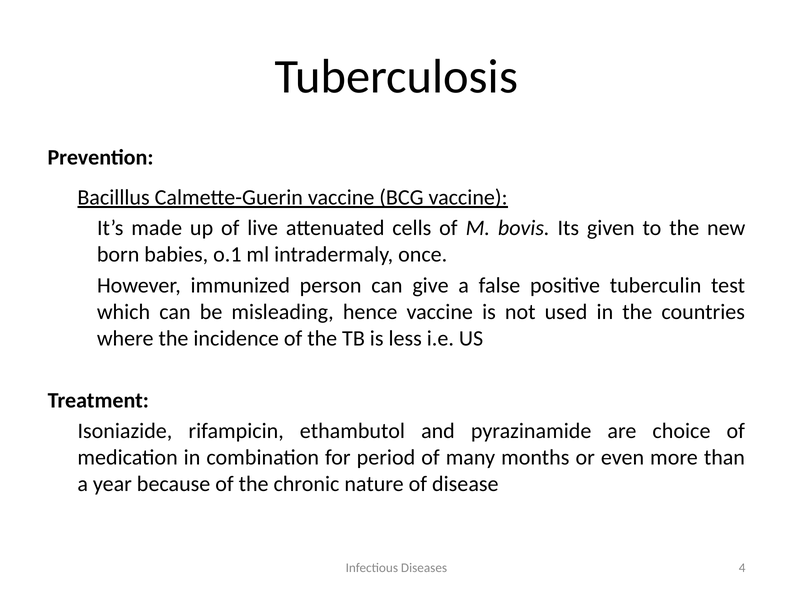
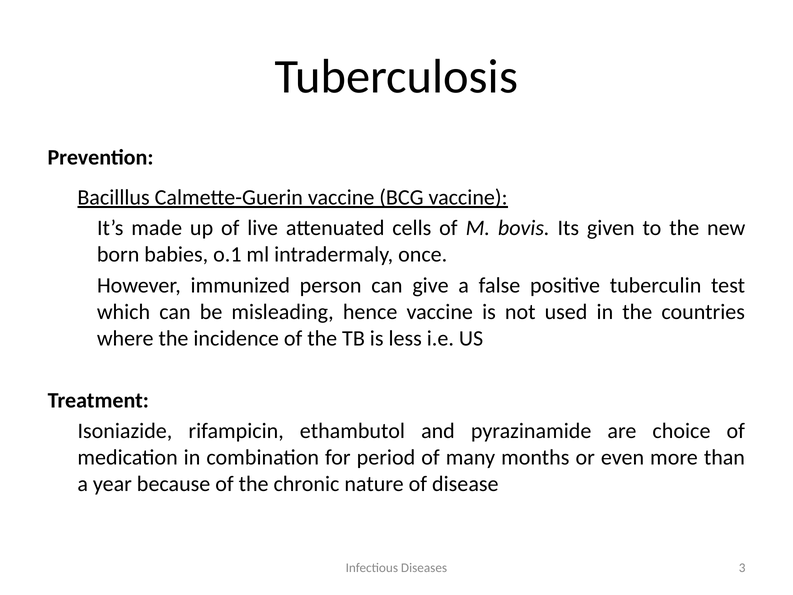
4: 4 -> 3 (742, 568)
